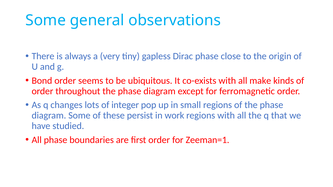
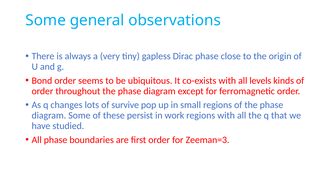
make: make -> levels (260, 81)
integer: integer -> survive (125, 105)
Zeeman=1: Zeeman=1 -> Zeeman=3 (208, 140)
